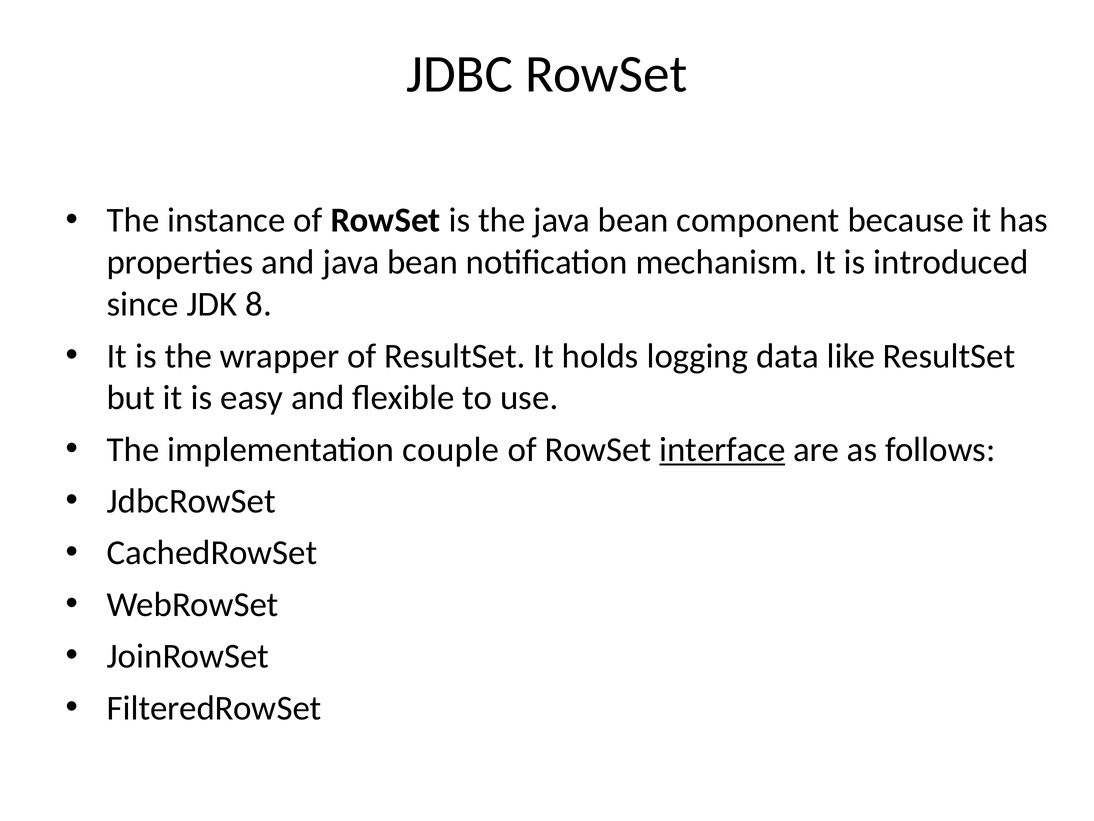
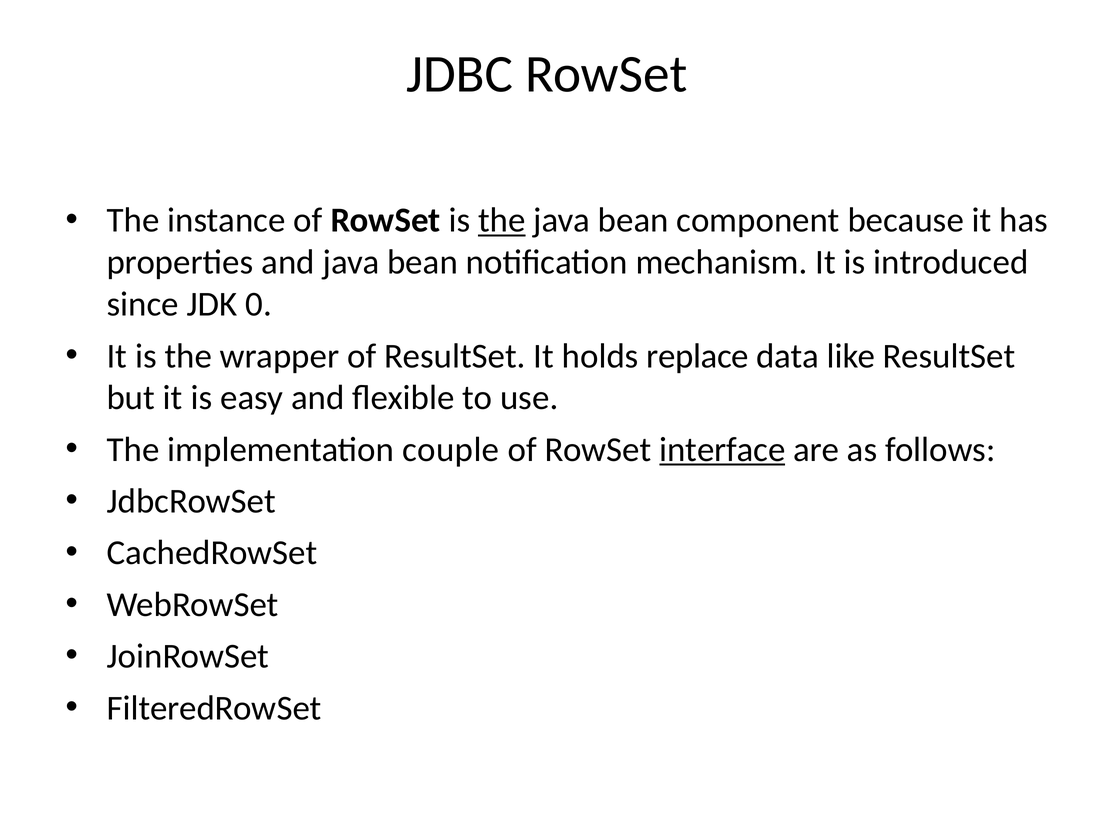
the underline: none -> present (502, 220)
8: 8 -> 0 (259, 304)
logging: logging -> replace (698, 356)
